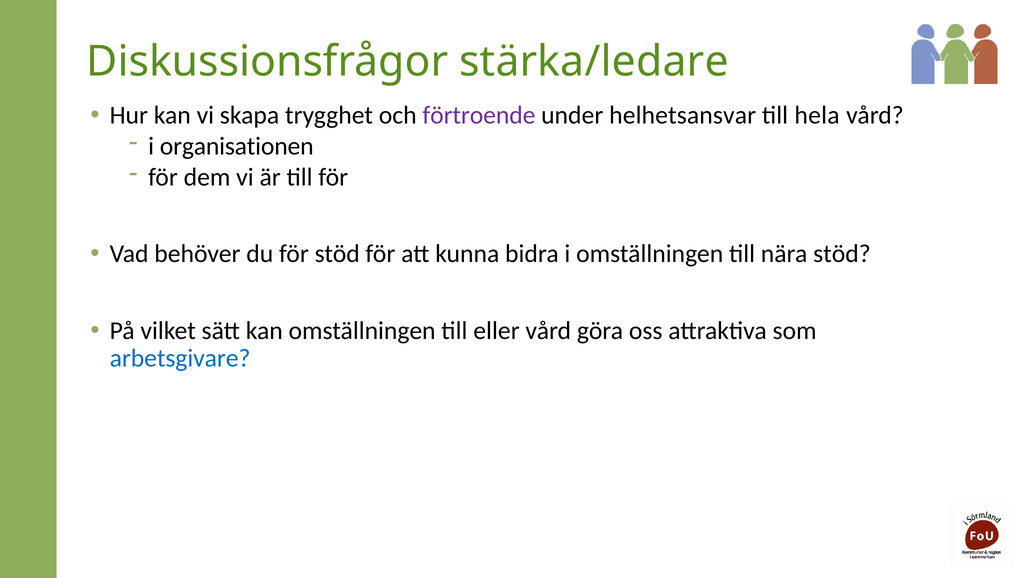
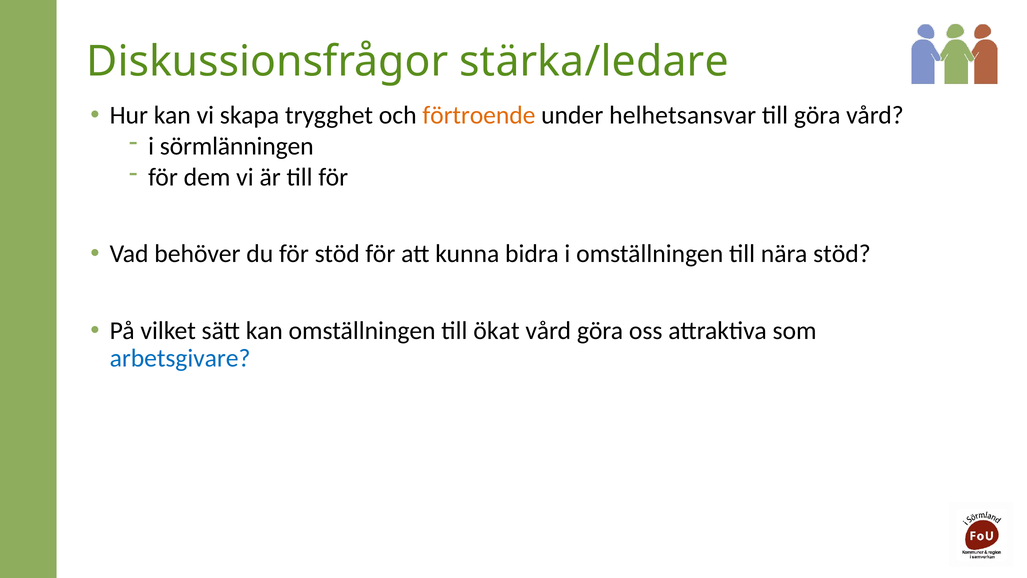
förtroende colour: purple -> orange (479, 115)
till hela: hela -> göra (817, 115)
organisationen: organisationen -> sörmlänningen (237, 146)
eller: eller -> ökat (496, 330)
